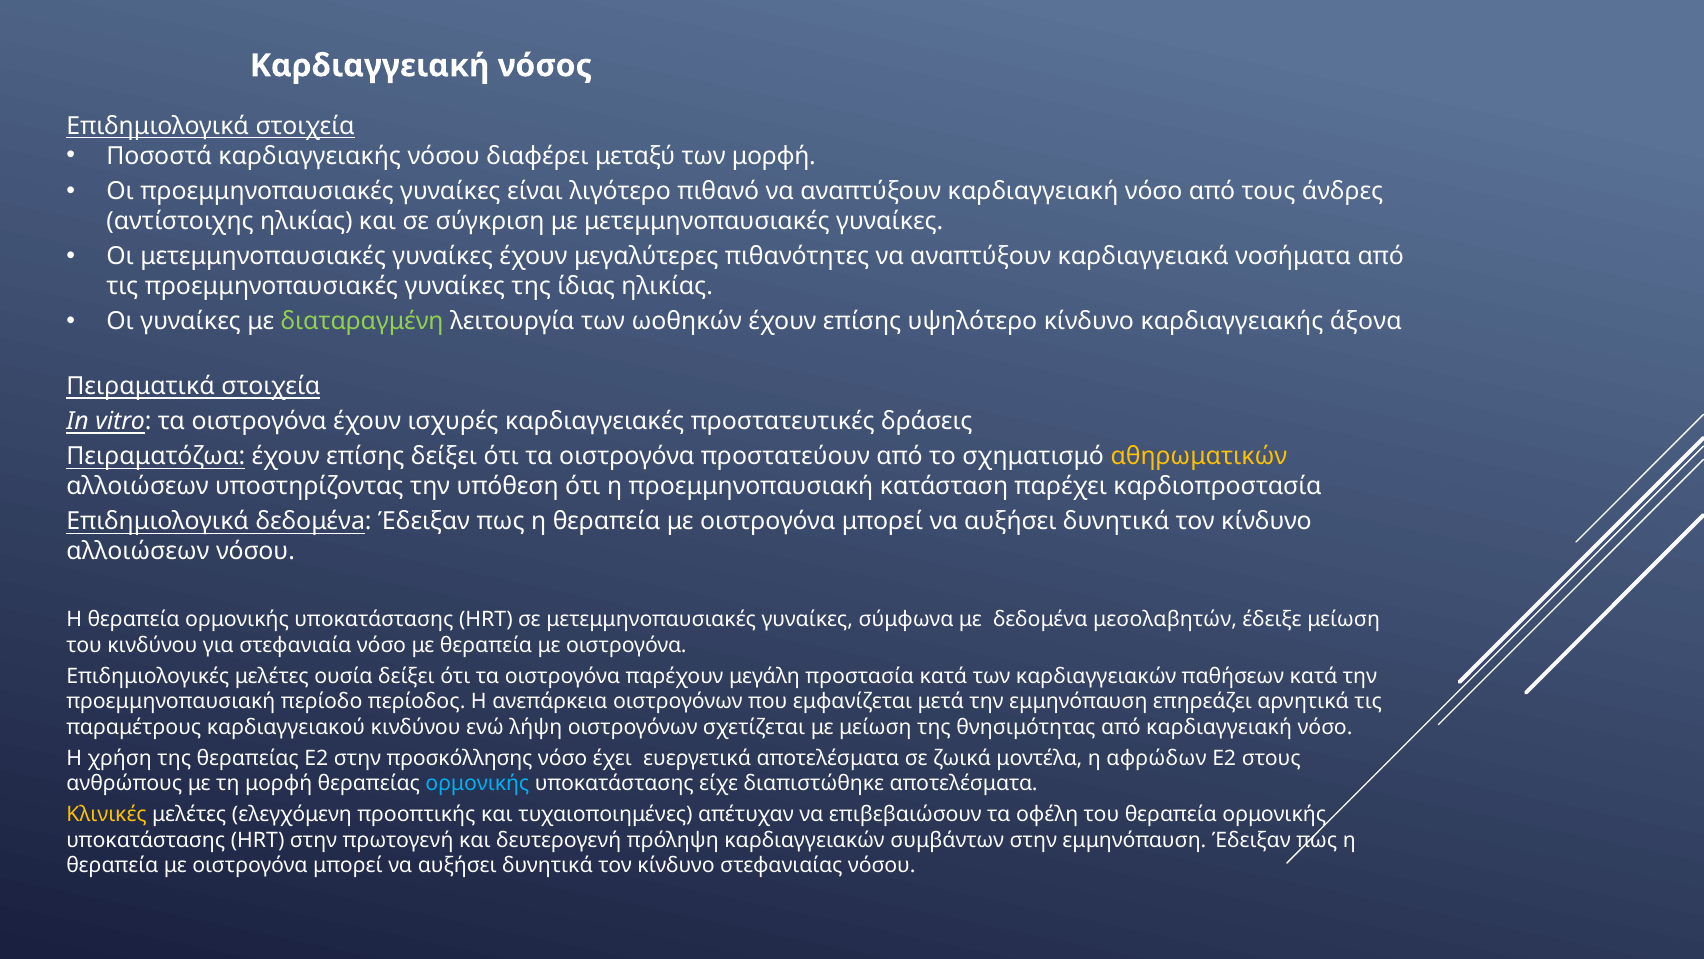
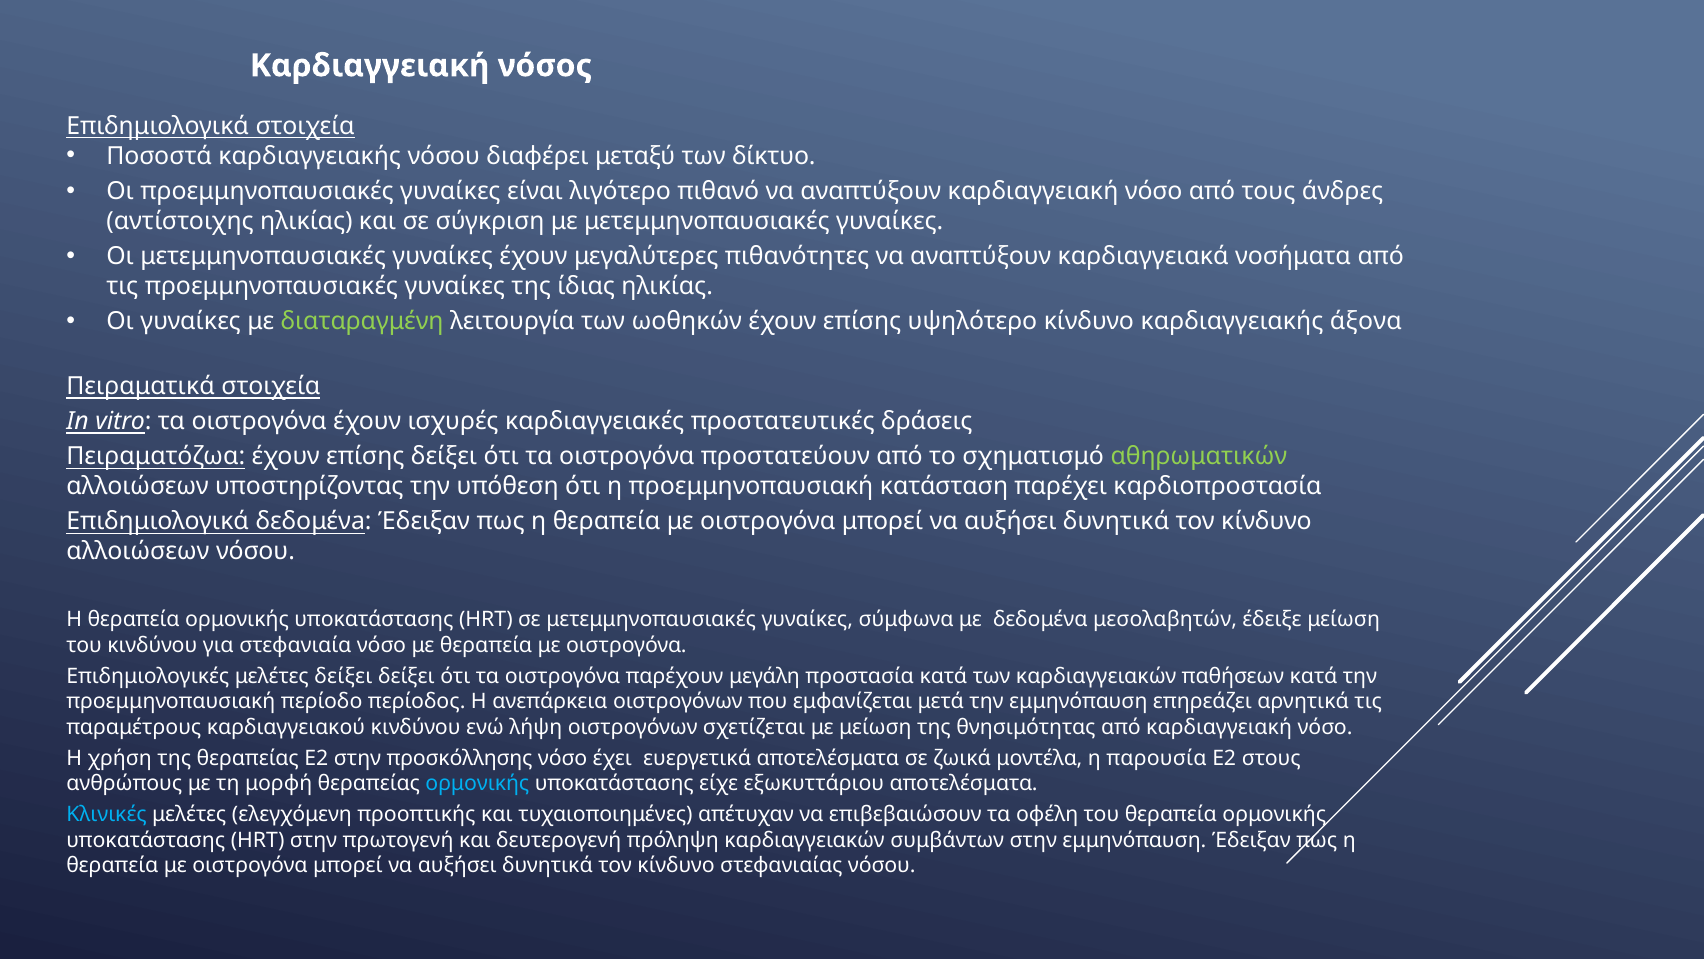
των μορφή: μορφή -> δίκτυο (774, 156)
αθηρωματικών colour: yellow -> light green (1199, 456)
μελέτες ουσία: ουσία -> δείξει (343, 676)
αφρώδων: αφρώδων -> παρουσία (1156, 758)
διαπιστώθηκε: διαπιστώθηκε -> εξωκυττάριου (814, 783)
Κλινικές colour: yellow -> light blue (107, 814)
